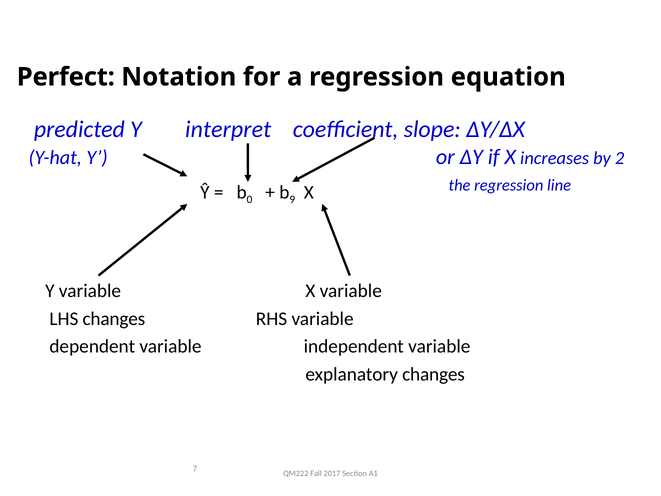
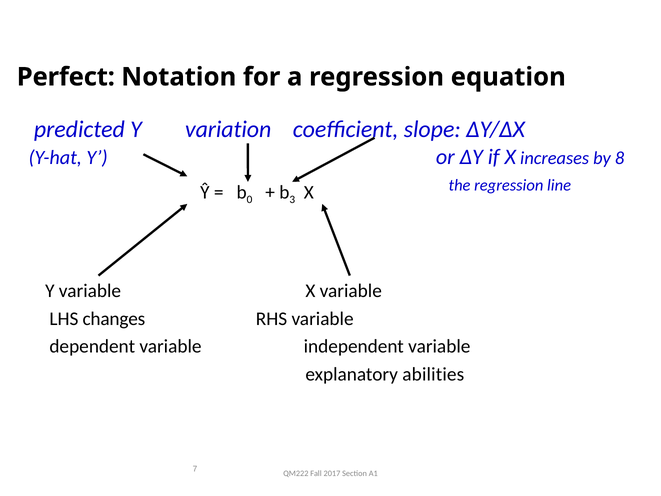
interpret: interpret -> variation (228, 129)
2: 2 -> 8 (620, 158)
9: 9 -> 3 (292, 200)
explanatory changes: changes -> abilities (433, 374)
